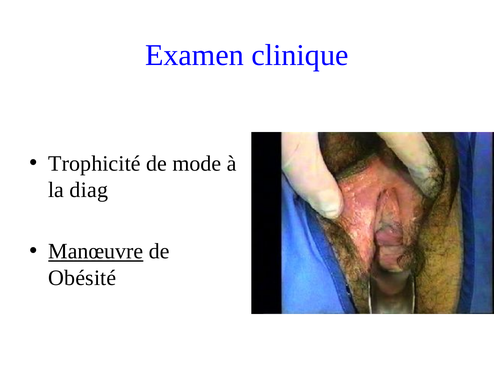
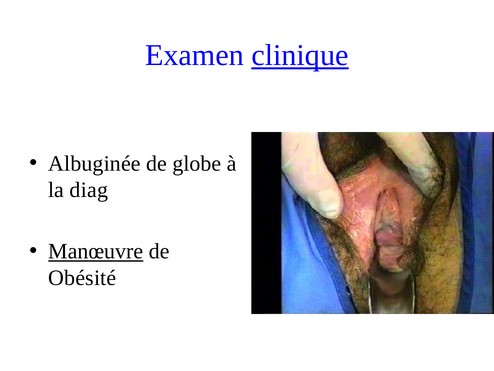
clinique underline: none -> present (300, 55)
Trophicité: Trophicité -> Albuginée (94, 163)
mode: mode -> globe (197, 163)
